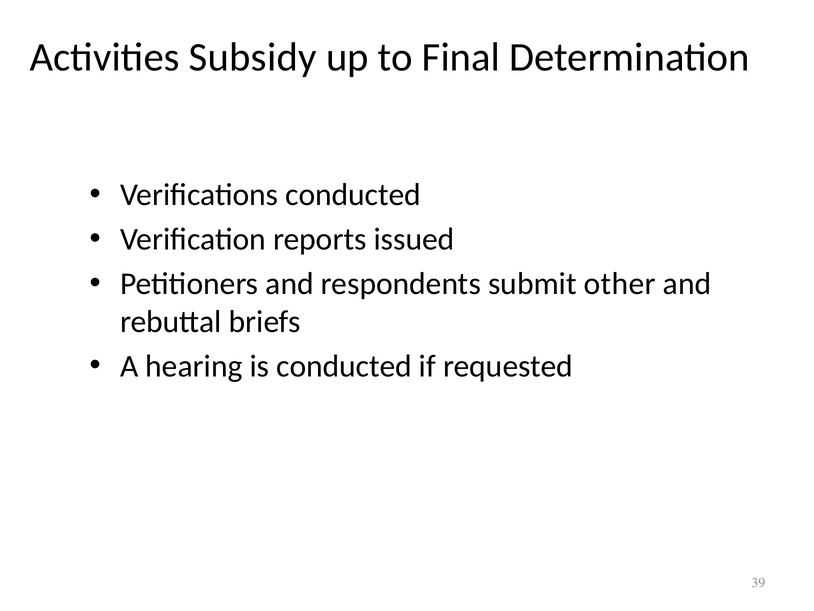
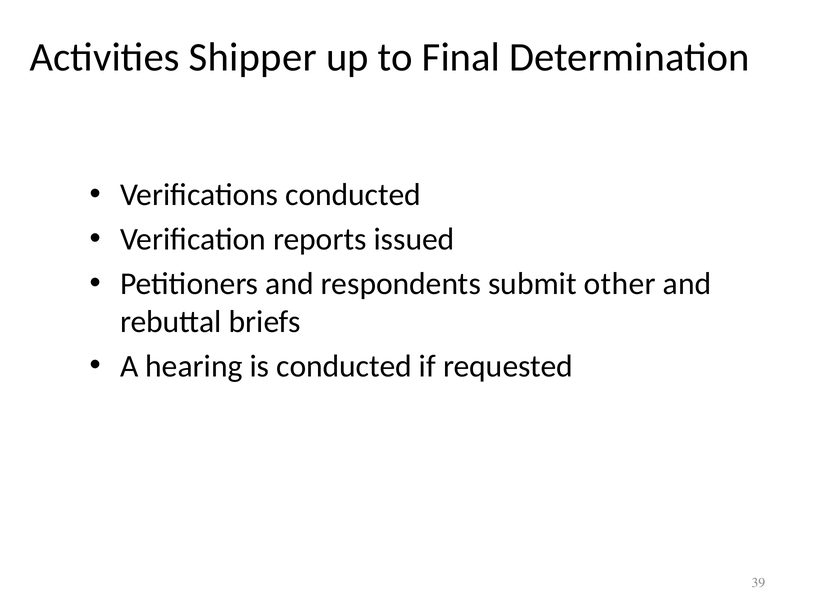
Subsidy: Subsidy -> Shipper (253, 57)
